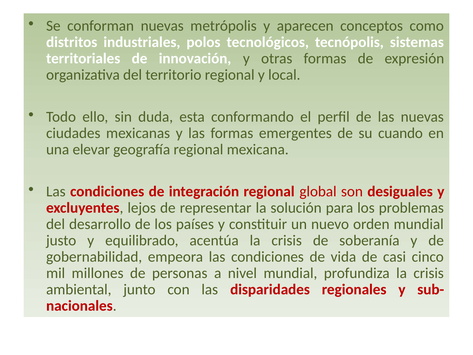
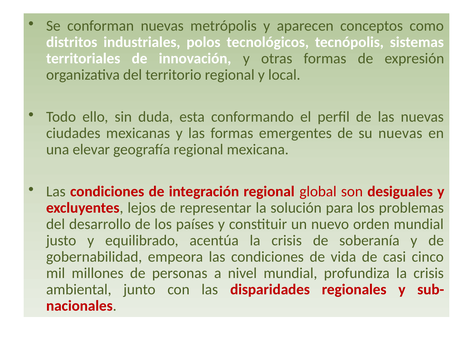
su cuando: cuando -> nuevas (400, 133)
